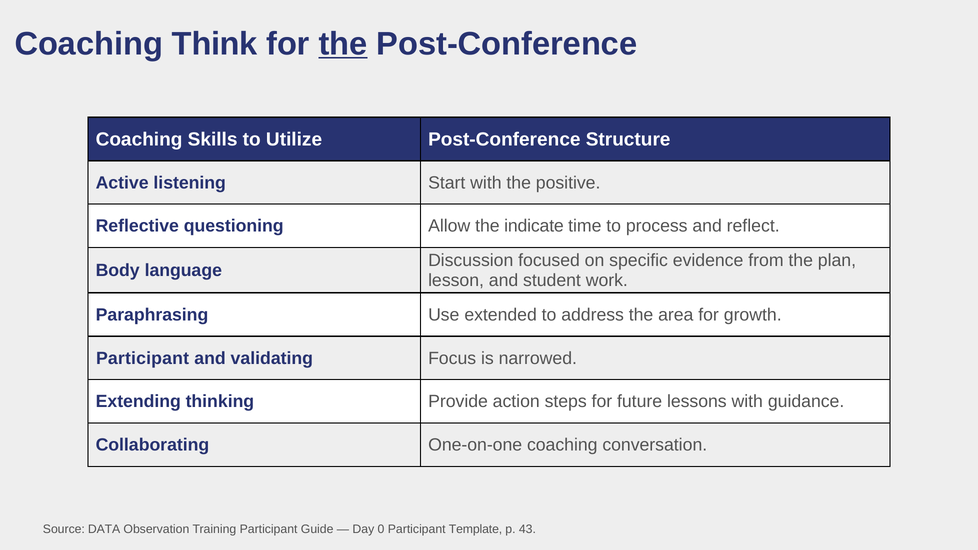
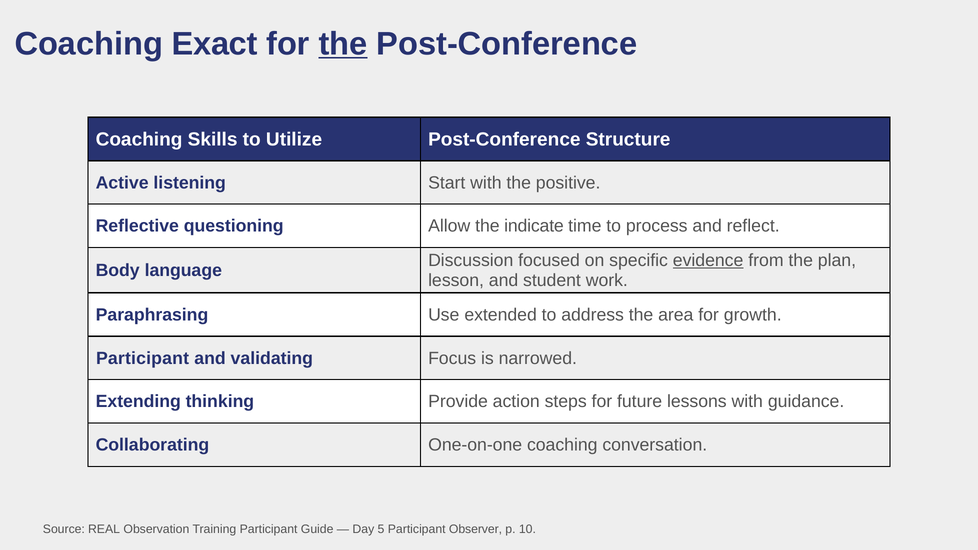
Think: Think -> Exact (215, 44)
evidence underline: none -> present (708, 261)
DATA: DATA -> REAL (104, 529)
0: 0 -> 5 (381, 529)
Template: Template -> Observer (475, 529)
43: 43 -> 10 (527, 529)
